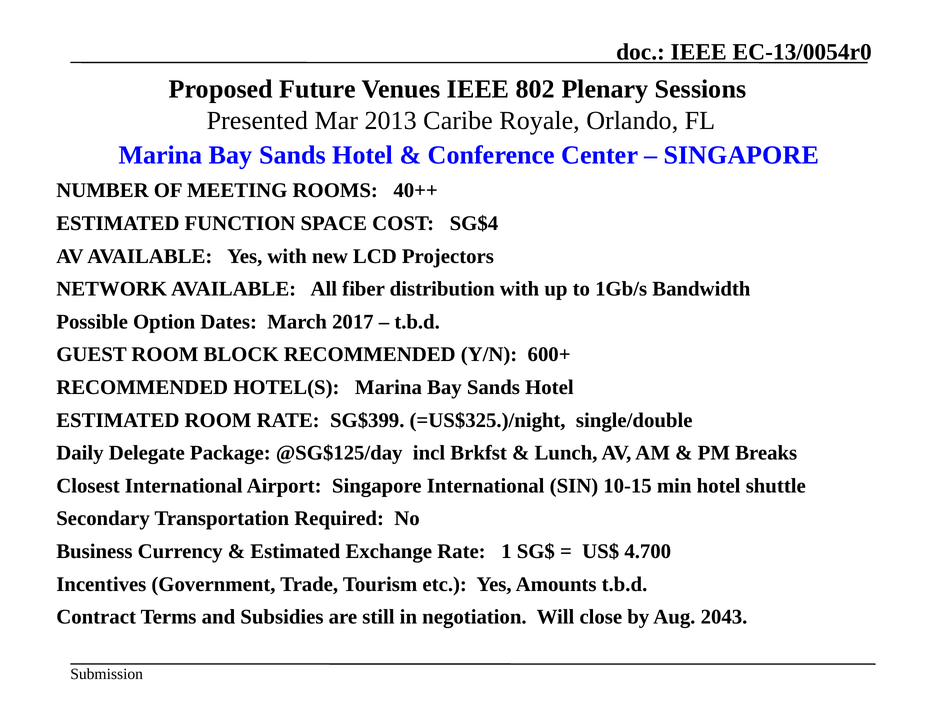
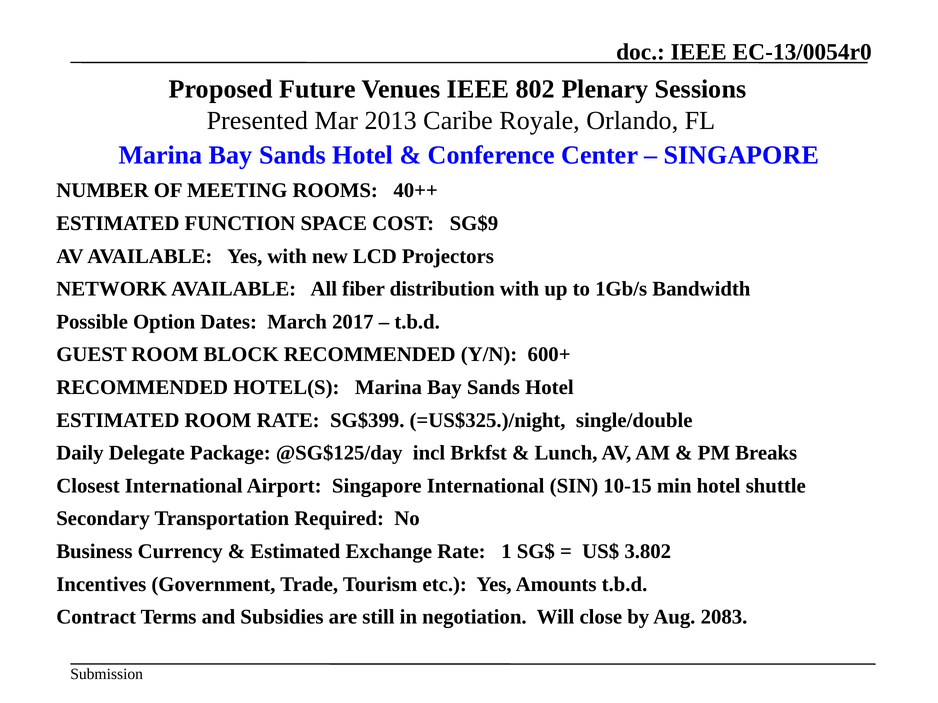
SG$4: SG$4 -> SG$9 (474, 223)
4.700: 4.700 -> 3.802 (648, 552)
2043: 2043 -> 2083 (724, 617)
